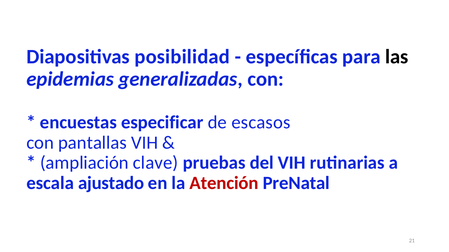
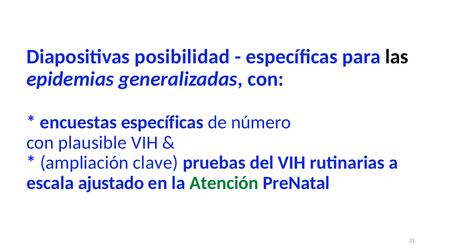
encuestas especificar: especificar -> específicas (162, 123)
escasos: escasos -> número (261, 123)
pantallas: pantallas -> plausible (92, 143)
Atención colour: red -> green (224, 183)
